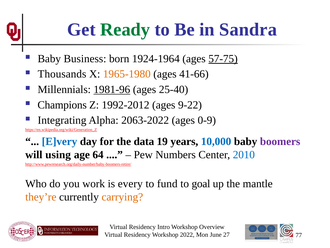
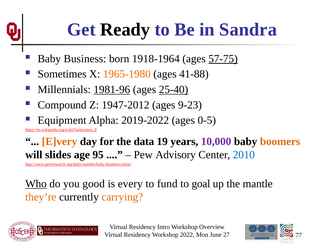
Ready colour: green -> black (125, 30)
1924-1964: 1924-1964 -> 1918-1964 (156, 59)
Thousands: Thousands -> Sometimes (62, 74)
41-66: 41-66 -> 41-88 (194, 74)
25-40 underline: none -> present (174, 89)
Champions: Champions -> Compound (62, 105)
1992-2012: 1992-2012 -> 1947-2012 (126, 105)
9-22: 9-22 -> 9-23 (190, 105)
Integrating: Integrating -> Equipment (62, 120)
2063-2022: 2063-2022 -> 2019-2022 (145, 120)
0-9: 0-9 -> 0-5 (207, 120)
E]very colour: blue -> orange (59, 141)
10,000 colour: blue -> purple (216, 141)
boomers colour: purple -> orange (280, 141)
using: using -> slides (58, 154)
64: 64 -> 95 (98, 154)
Numbers: Numbers -> Advisory (176, 154)
Who underline: none -> present (36, 183)
work: work -> good (94, 183)
